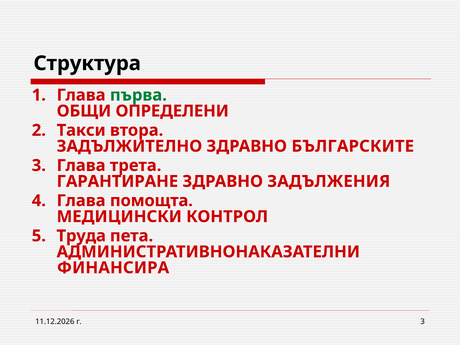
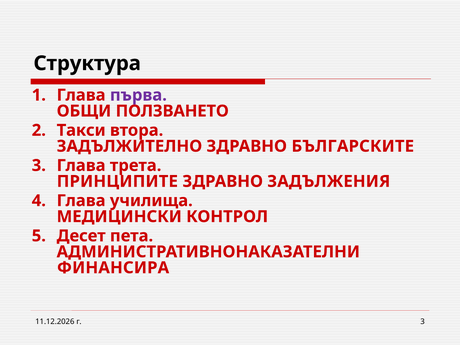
първа colour: green -> purple (138, 95)
ОПРЕДЕЛЕНИ: ОПРЕДЕЛЕНИ -> ПОЛЗВАНЕТО (172, 111)
ГАРАНТИРАНЕ: ГАРАНТИРАНЕ -> ПРИНЦИПИТЕ (117, 181)
помощта: помощта -> училища (151, 201)
Труда: Труда -> Десет (81, 236)
